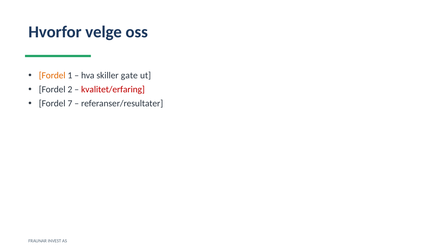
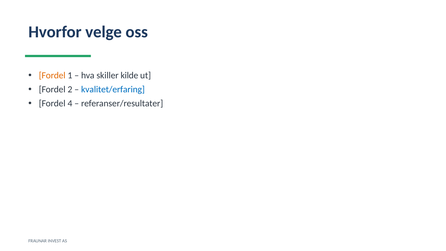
gate: gate -> kilde (129, 76)
kvalitet/erfaring colour: red -> blue (113, 89)
7: 7 -> 4 (70, 103)
